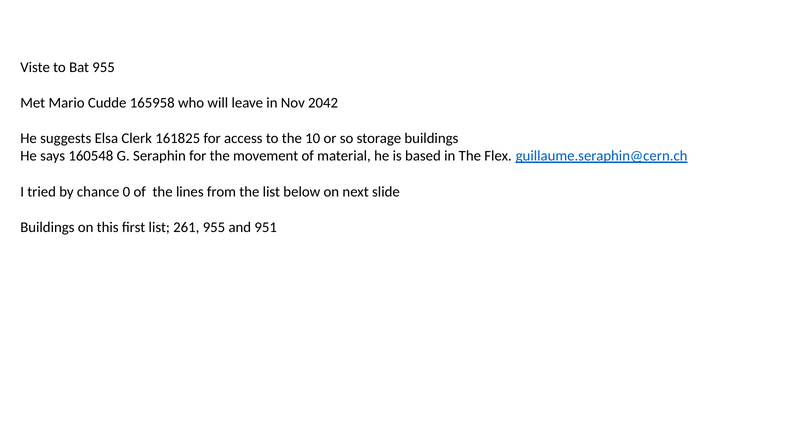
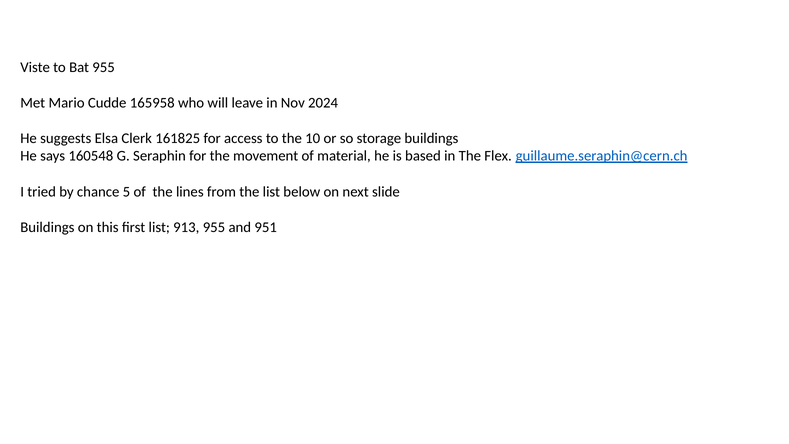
2042: 2042 -> 2024 (323, 103)
0: 0 -> 5 (126, 192)
261: 261 -> 913 (186, 227)
